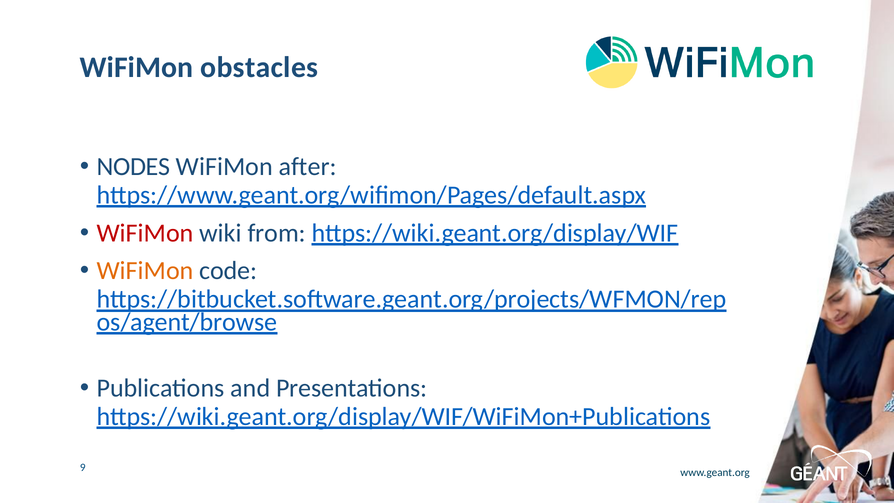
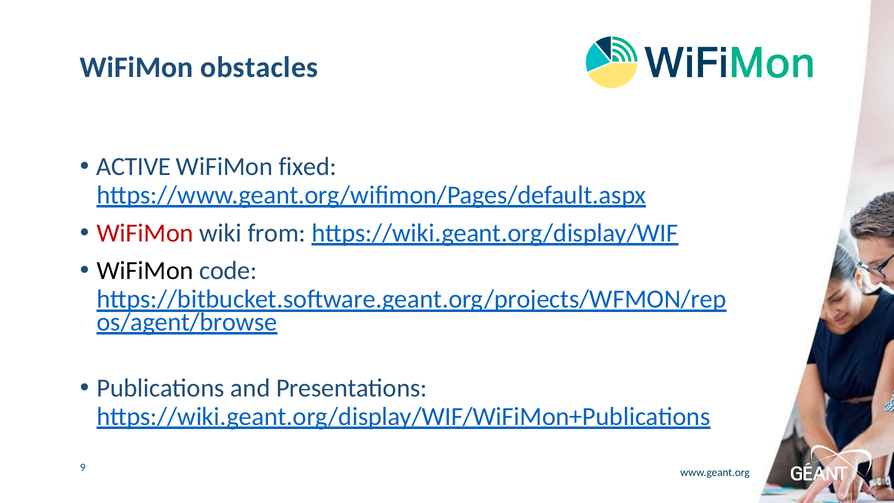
NODES: NODES -> ACTIVE (134, 167)
after: after -> fixed (308, 167)
WiFiMon colour: orange -> black (145, 271)
